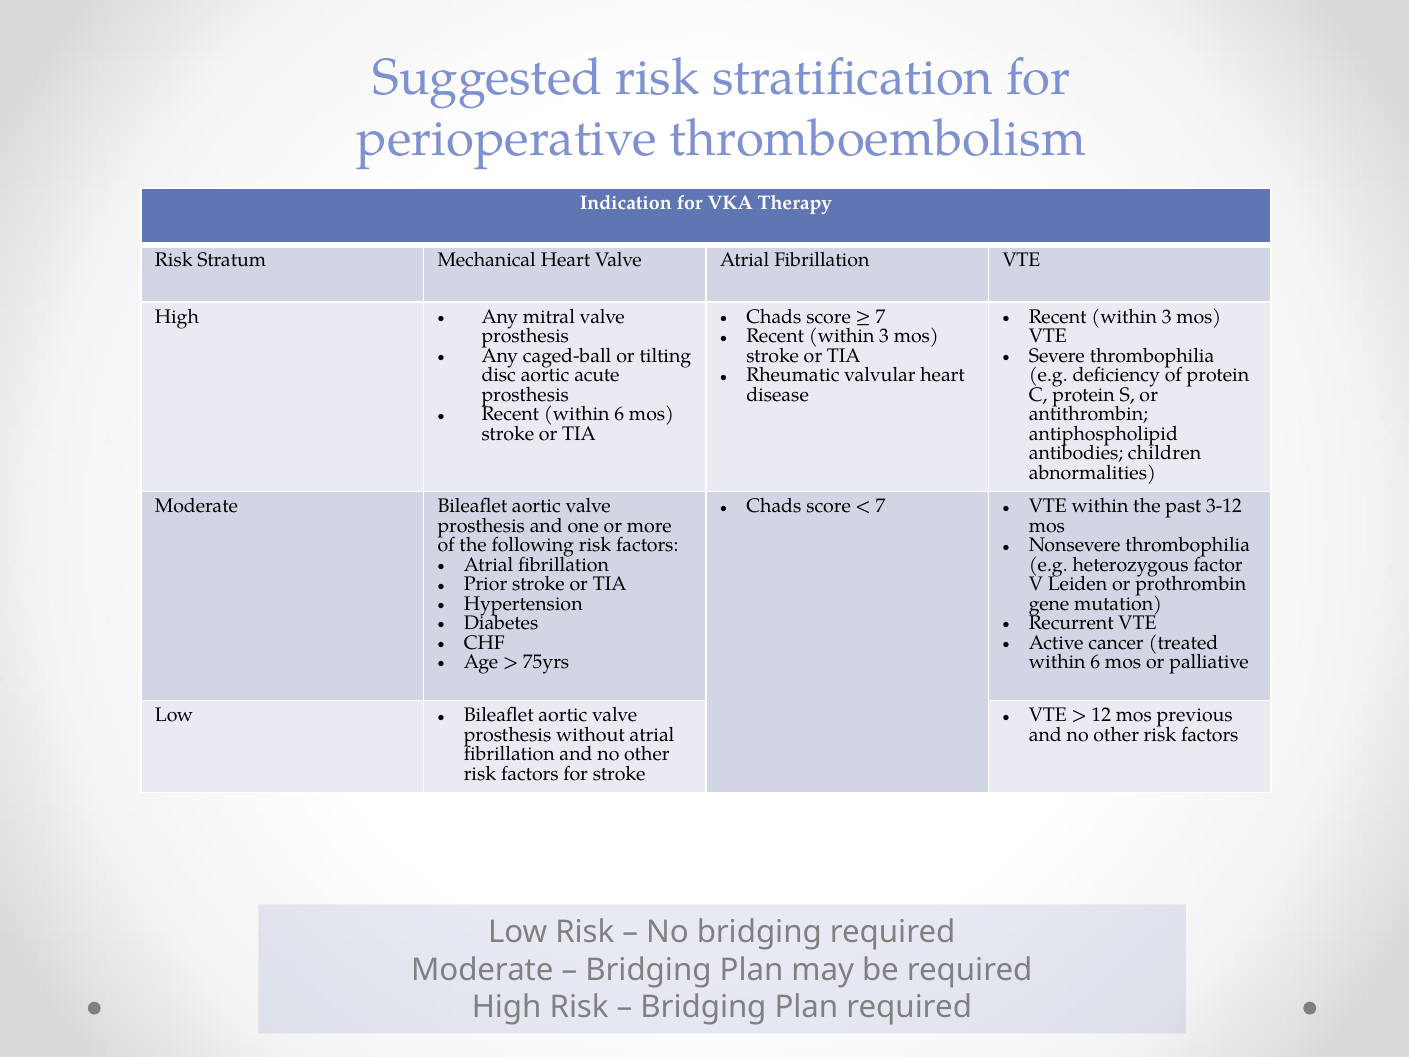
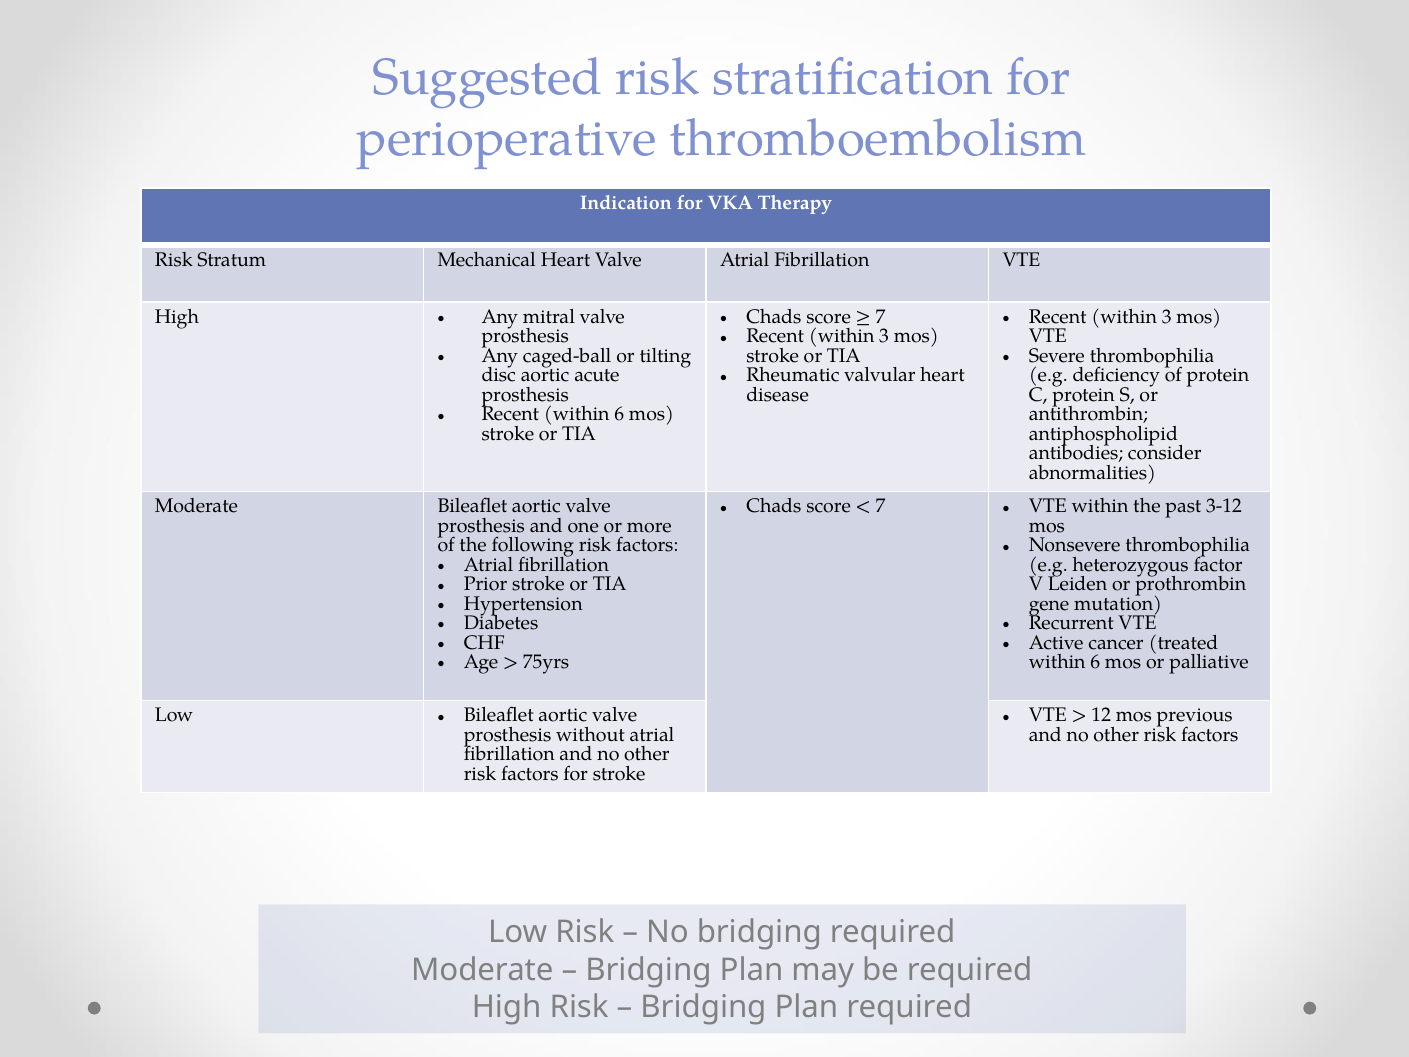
children: children -> consider (1165, 453)
